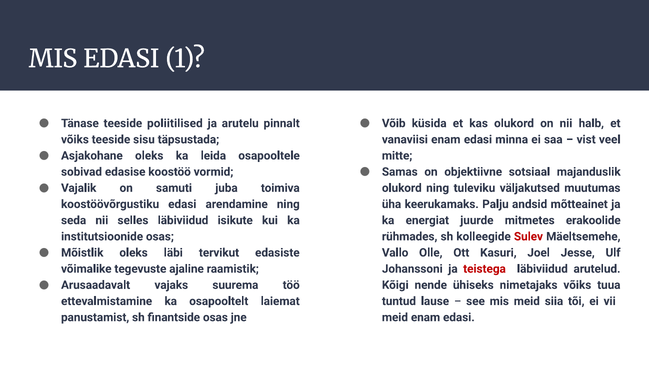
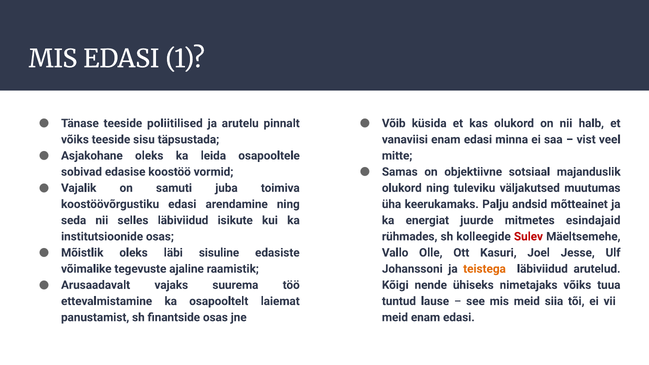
erakoolide: erakoolide -> esindajaid (593, 220)
tervikut: tervikut -> sisuline (219, 253)
teistega colour: red -> orange (484, 269)
